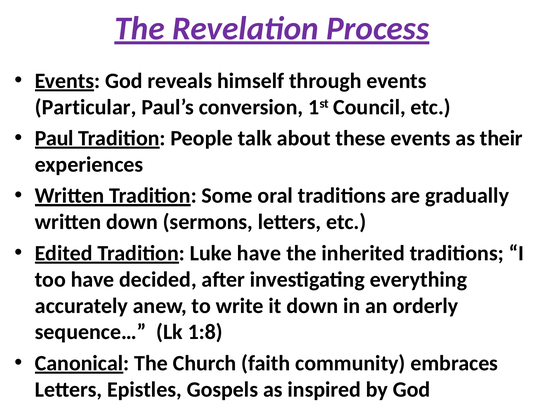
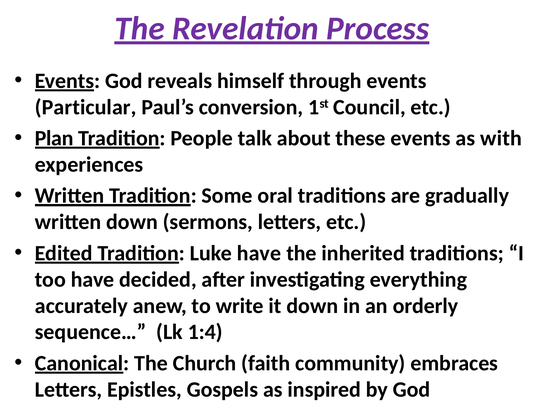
Paul: Paul -> Plan (54, 138)
their: their -> with (501, 138)
1:8: 1:8 -> 1:4 (205, 332)
